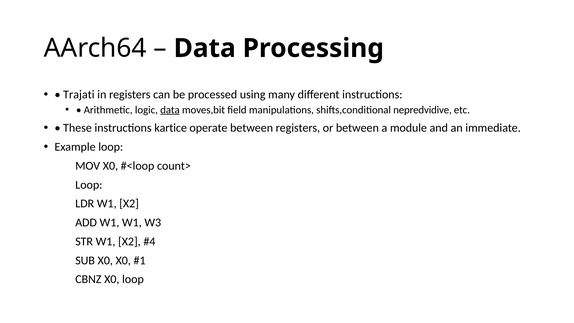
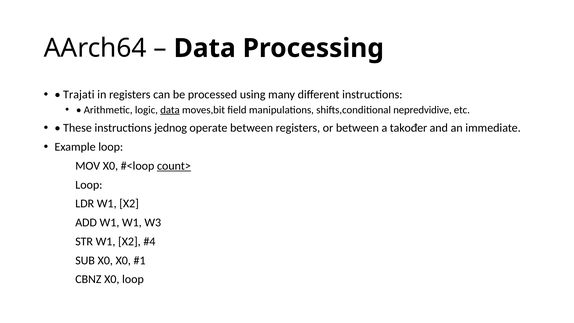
kartice: kartice -> jednog (171, 128)
module: module -> također (409, 128)
count> underline: none -> present (174, 166)
